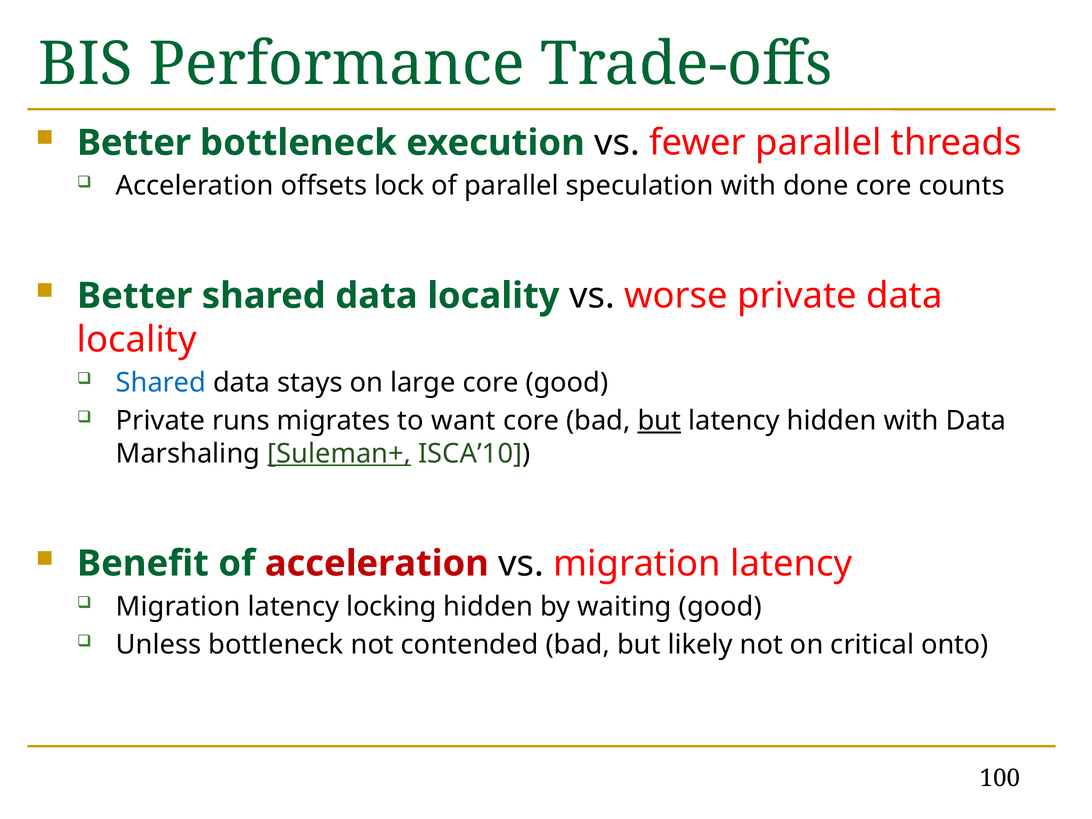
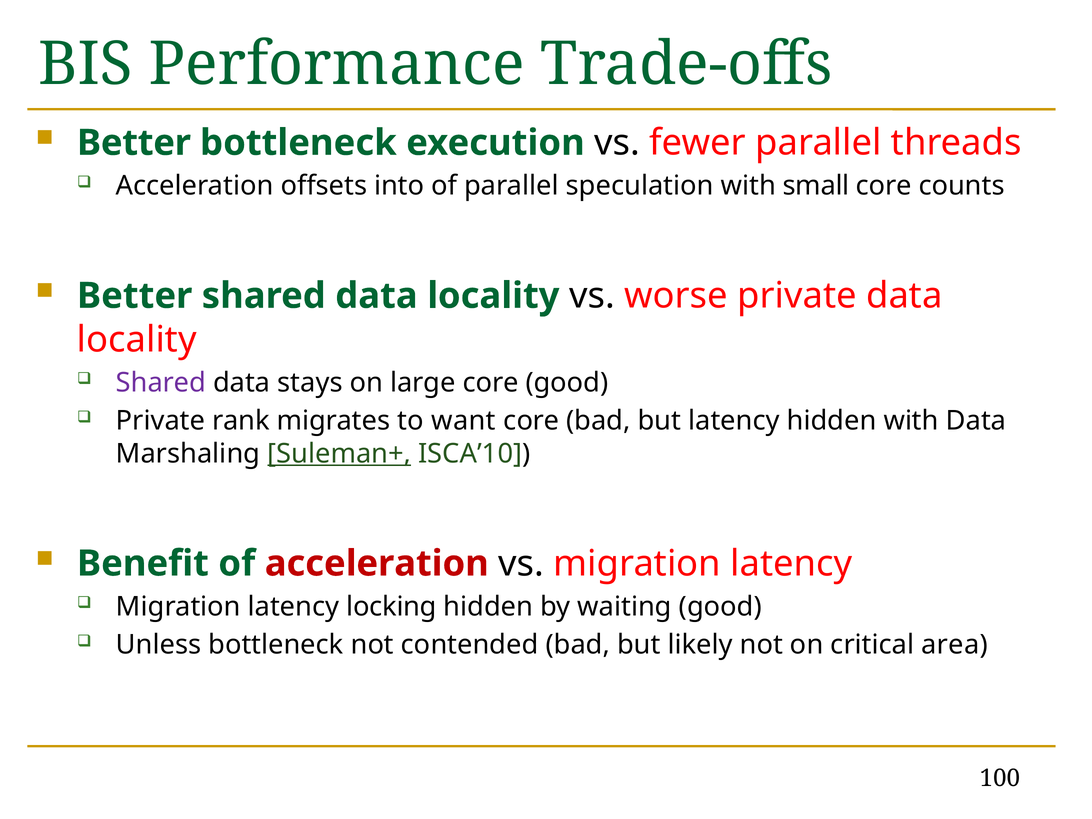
lock: lock -> into (399, 186)
done: done -> small (816, 186)
Shared colour: blue -> purple (161, 383)
runs: runs -> rank (241, 421)
but underline: present -> none (659, 421)
onto: onto -> area (955, 645)
